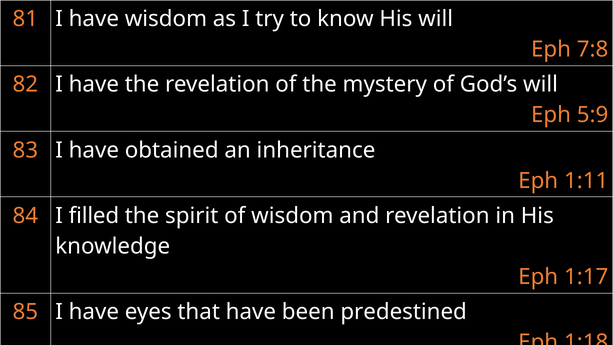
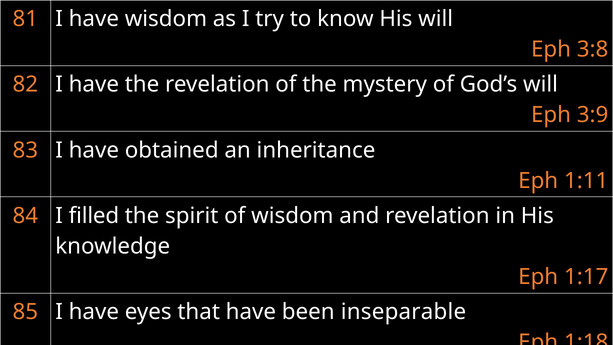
7:8: 7:8 -> 3:8 (593, 49)
5:9: 5:9 -> 3:9 (593, 115)
predestined: predestined -> inseparable (403, 312)
